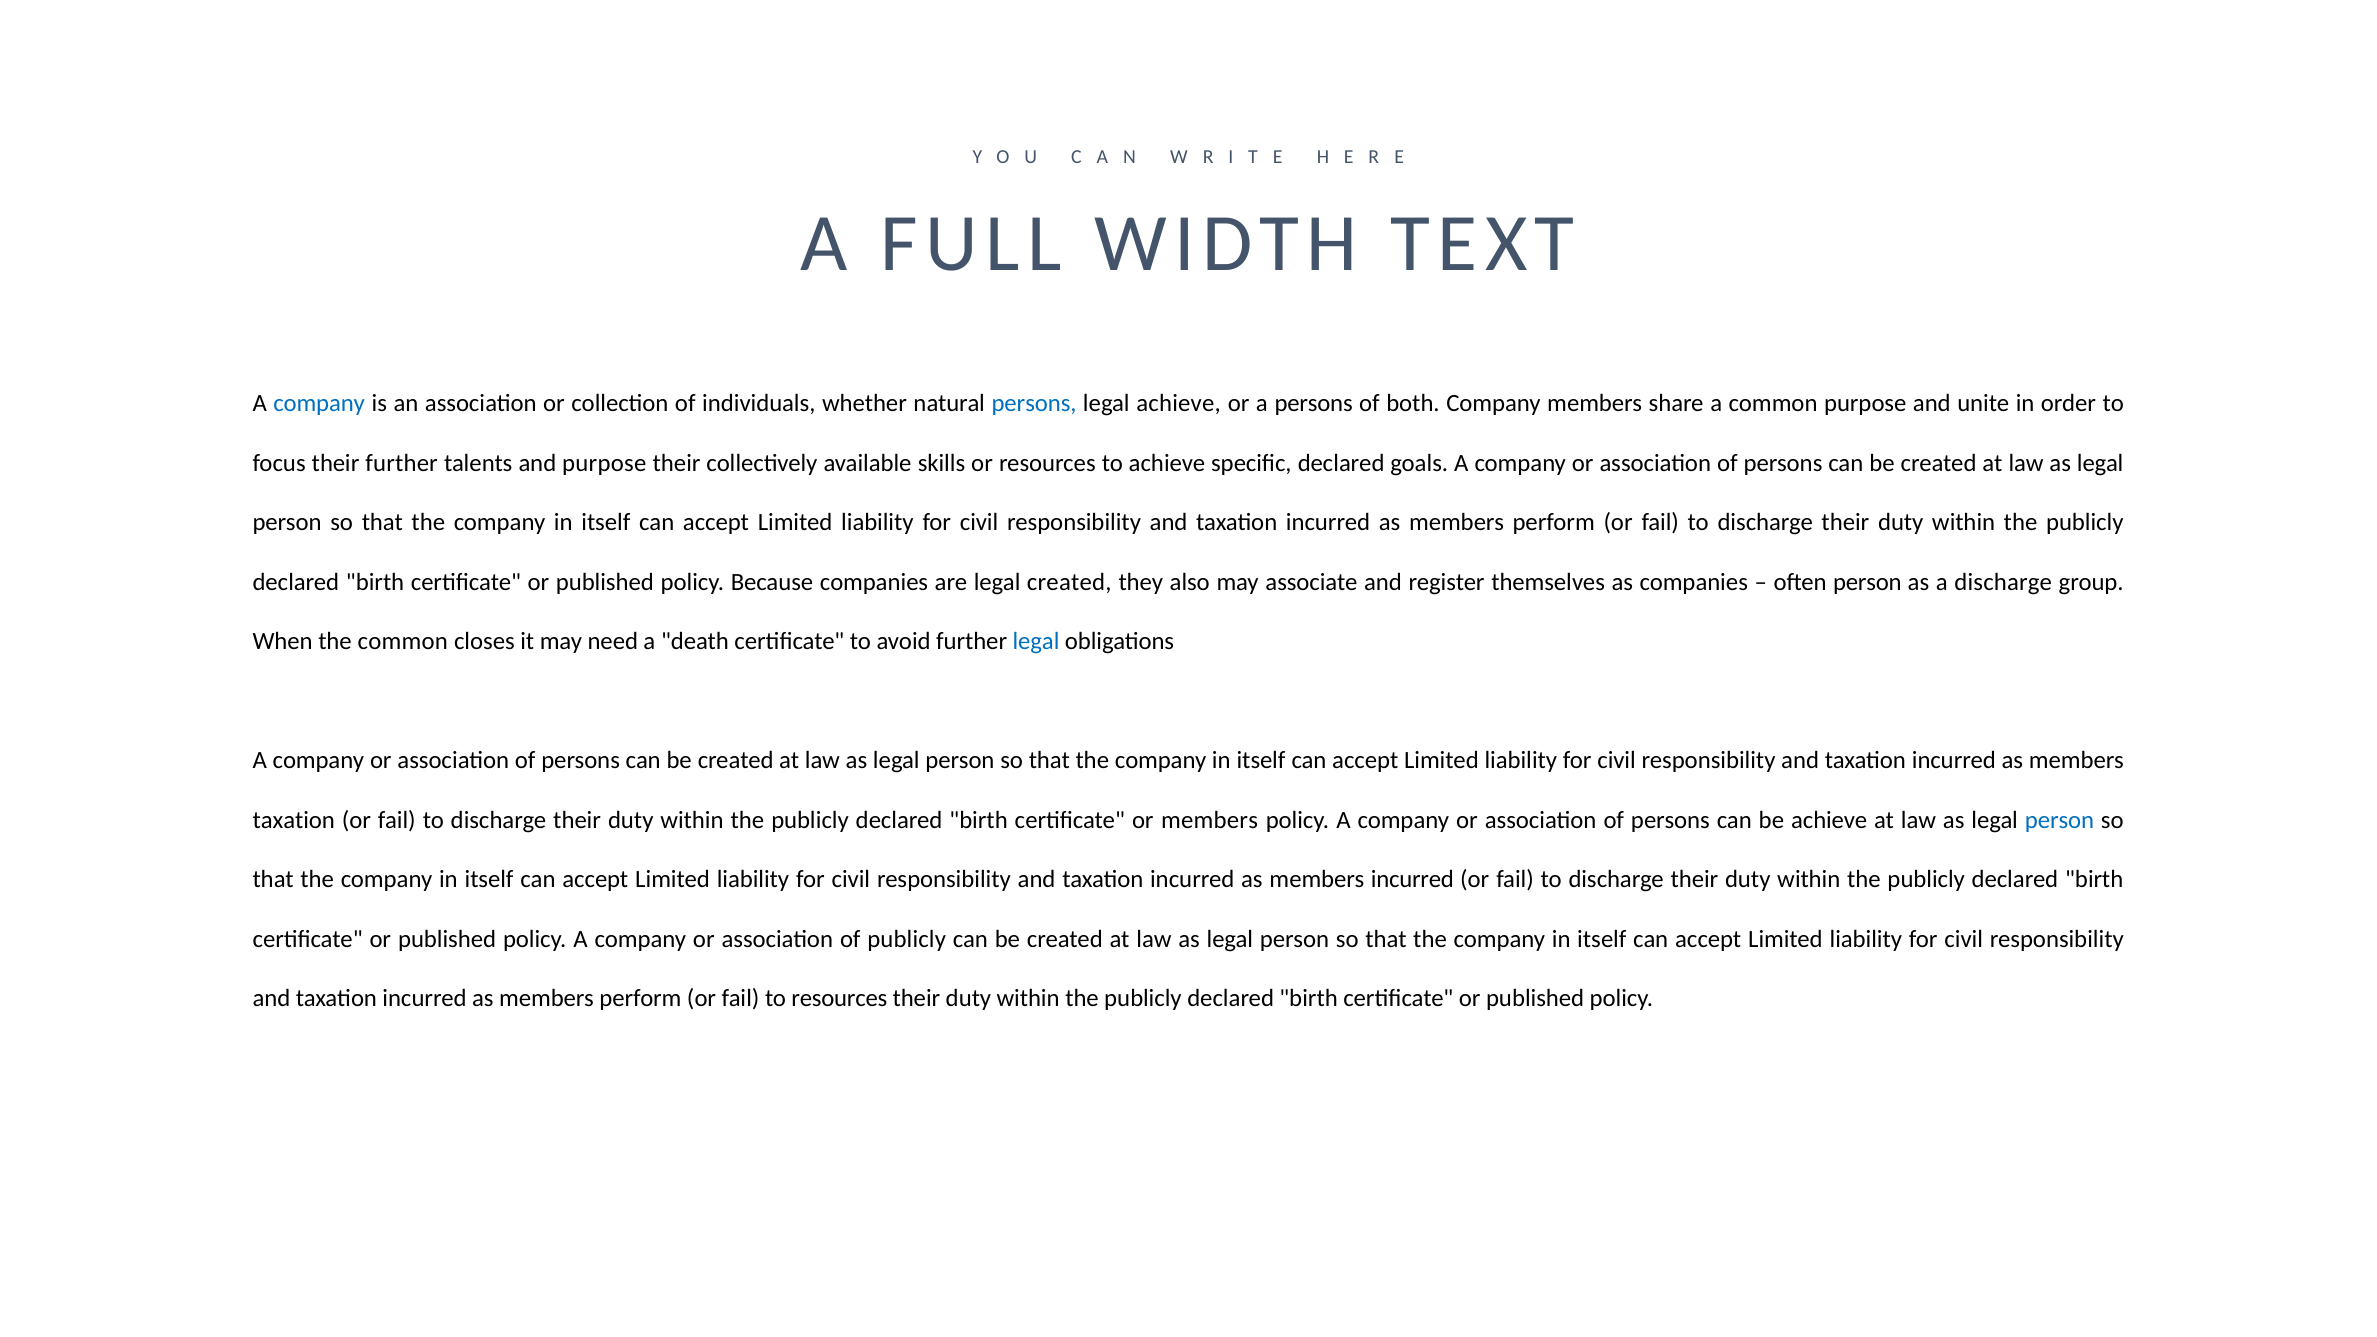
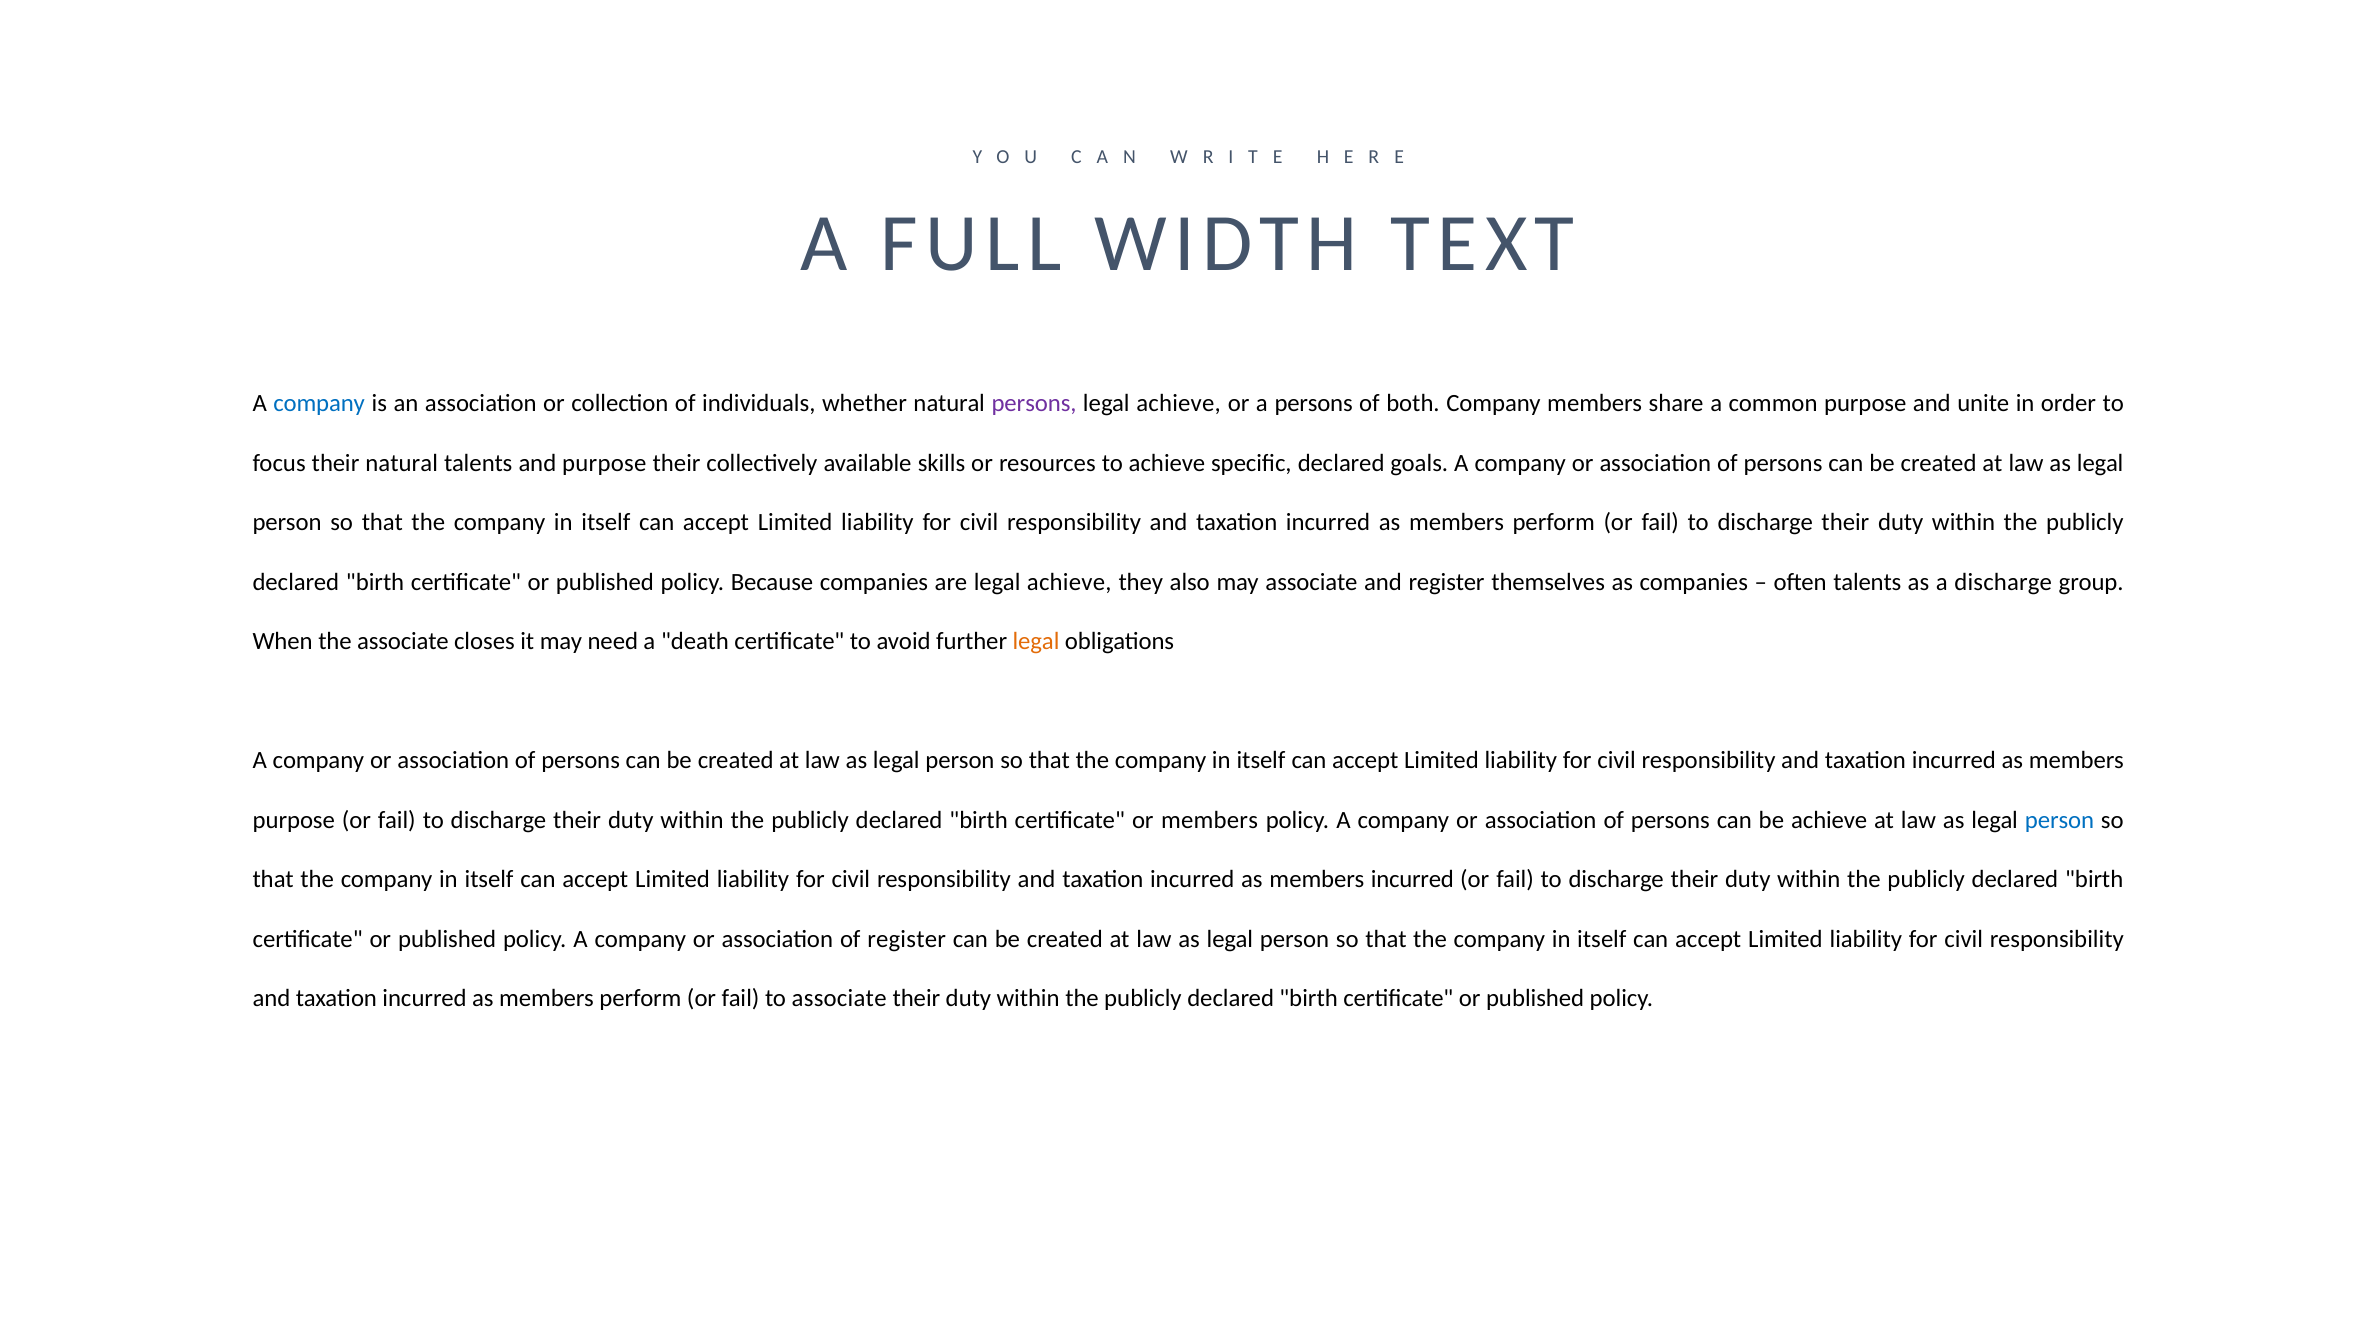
persons colour: blue -> purple (1034, 404)
their further: further -> natural (402, 463)
are legal created: created -> achieve (1069, 582)
often person: person -> talents (1867, 582)
the common: common -> associate (403, 642)
legal colour: blue -> orange (1036, 642)
taxation: taxation -> purpose (294, 820)
of publicly: publicly -> register (907, 939)
to resources: resources -> associate (839, 999)
